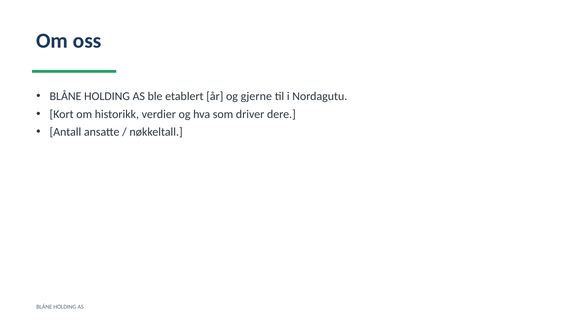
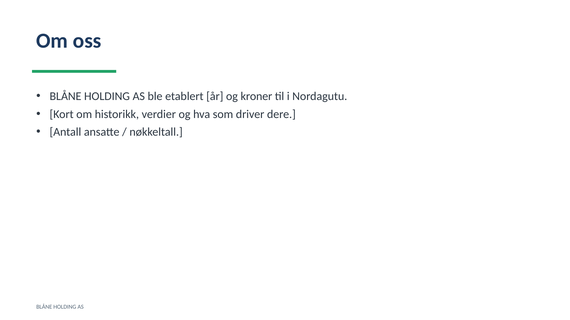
gjerne: gjerne -> kroner (256, 97)
